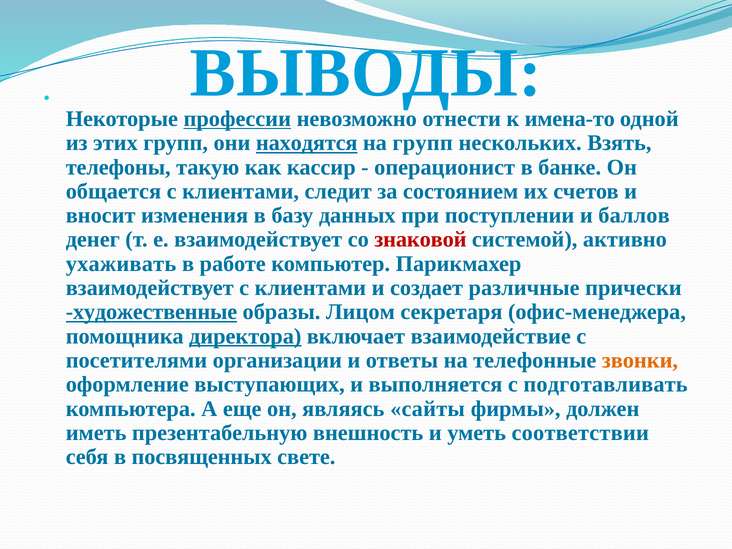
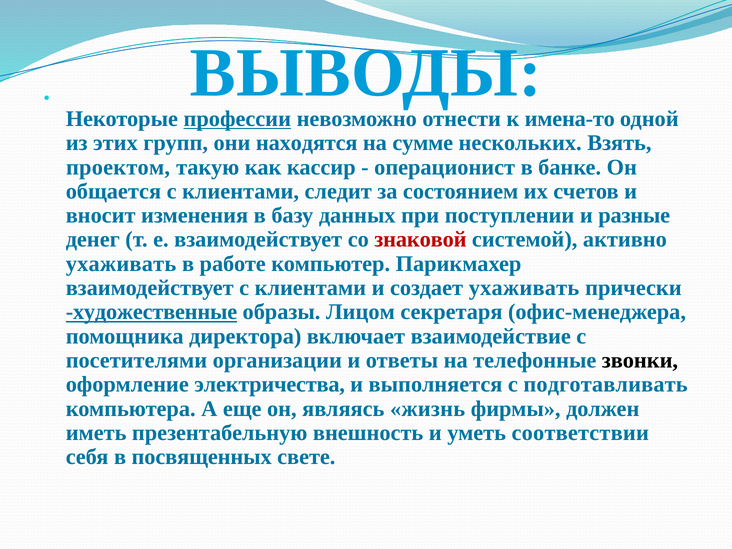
находятся underline: present -> none (307, 143)
на групп: групп -> сумме (423, 143)
телефоны: телефоны -> проектом (118, 167)
баллов: баллов -> разные (634, 215)
создает различные: различные -> ухаживать (524, 288)
директора underline: present -> none (245, 336)
звонки colour: orange -> black (640, 360)
выступающих: выступающих -> электричества (270, 384)
сайты: сайты -> жизнь (428, 409)
